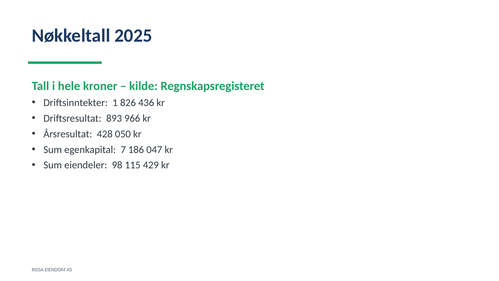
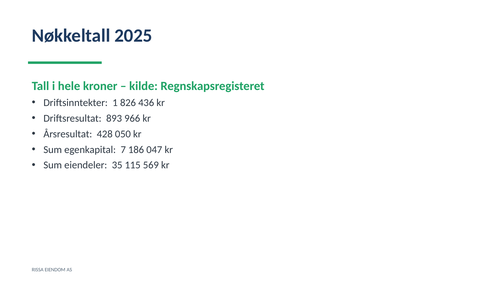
98: 98 -> 35 (117, 165)
429: 429 -> 569 (151, 165)
